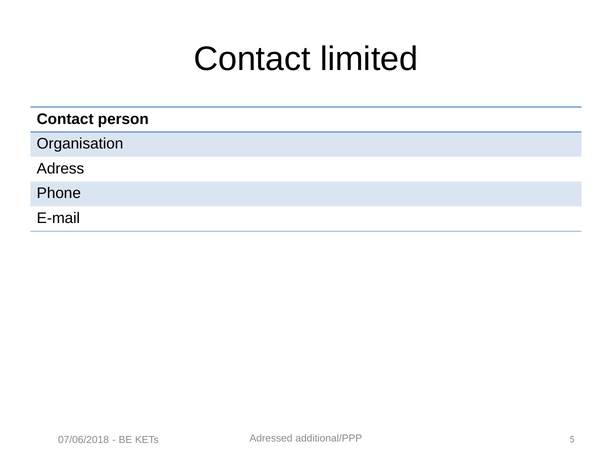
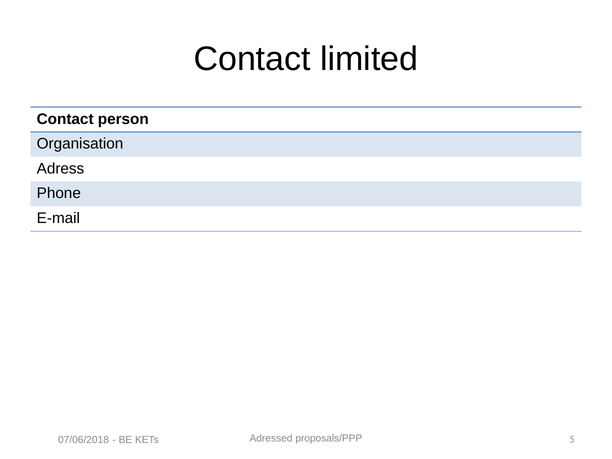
additional/PPP: additional/PPP -> proposals/PPP (329, 438)
